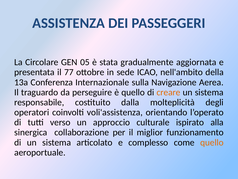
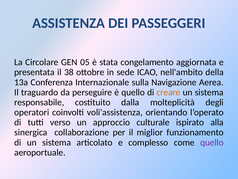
gradualmente: gradualmente -> congelamento (147, 62)
77: 77 -> 38 (69, 72)
quello colour: orange -> purple (212, 142)
